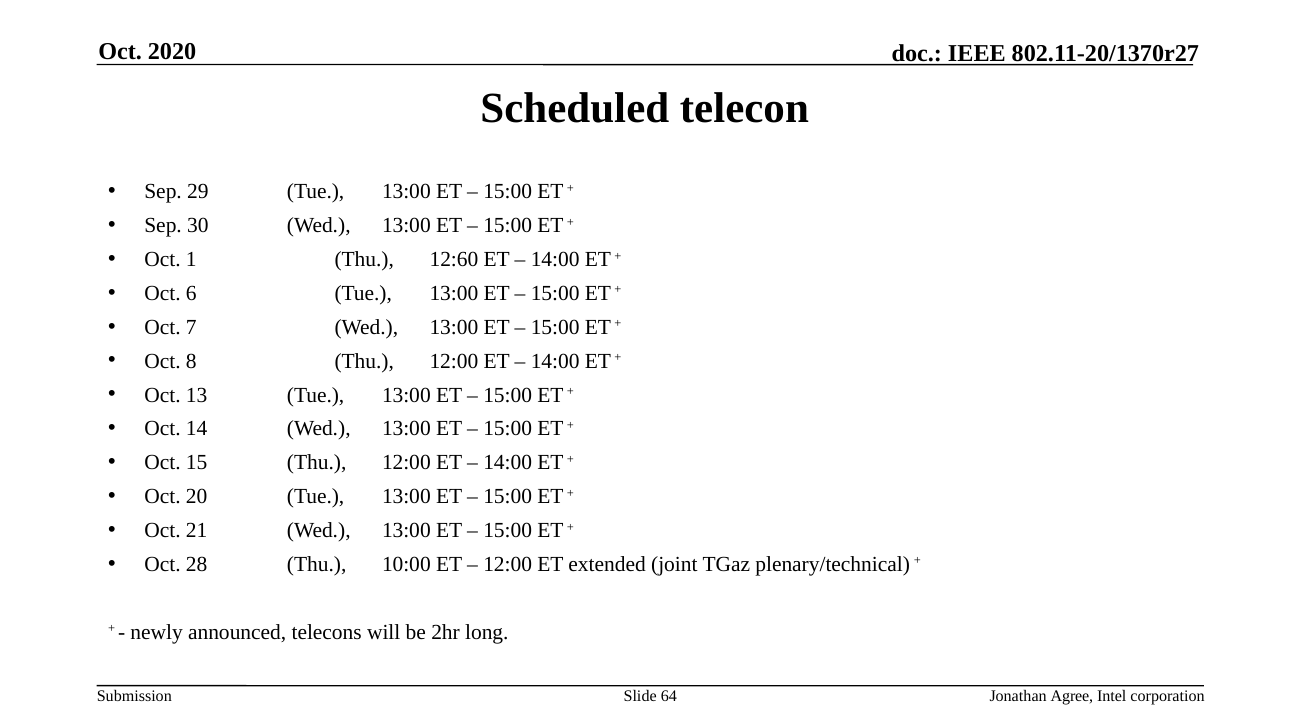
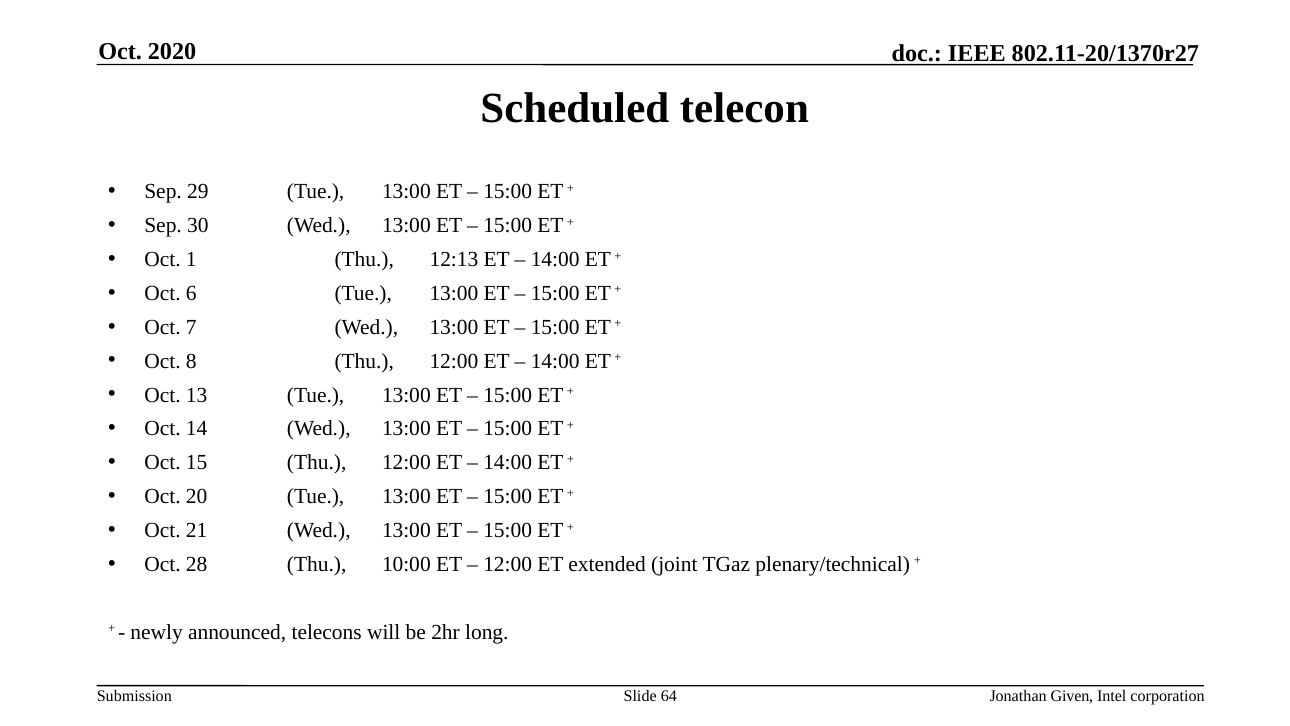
12:60: 12:60 -> 12:13 (454, 259)
Agree: Agree -> Given (1072, 696)
